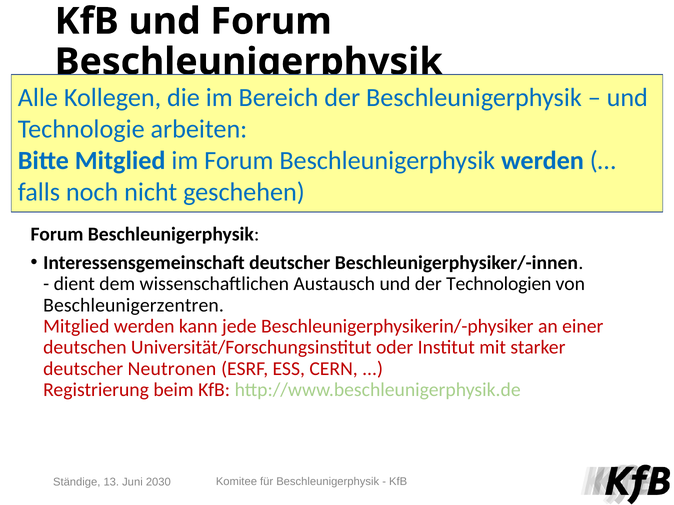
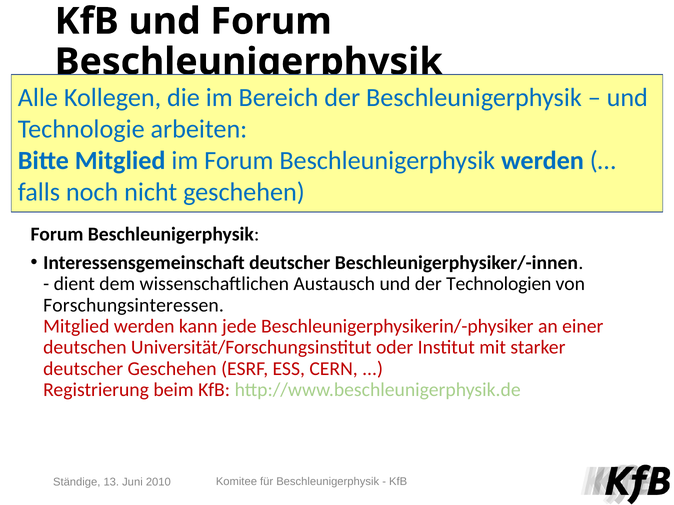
Beschleunigerzentren: Beschleunigerzentren -> Forschungsinteressen (134, 305)
deutscher Neutronen: Neutronen -> Geschehen (172, 369)
2030: 2030 -> 2010 (158, 483)
